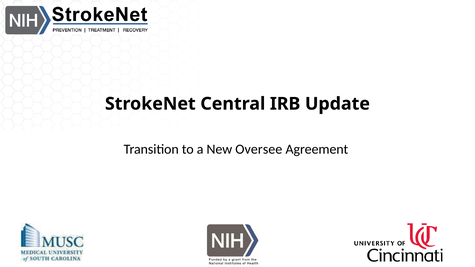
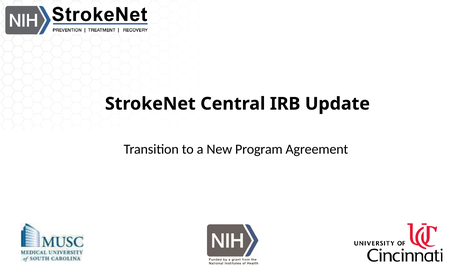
Oversee: Oversee -> Program (259, 149)
